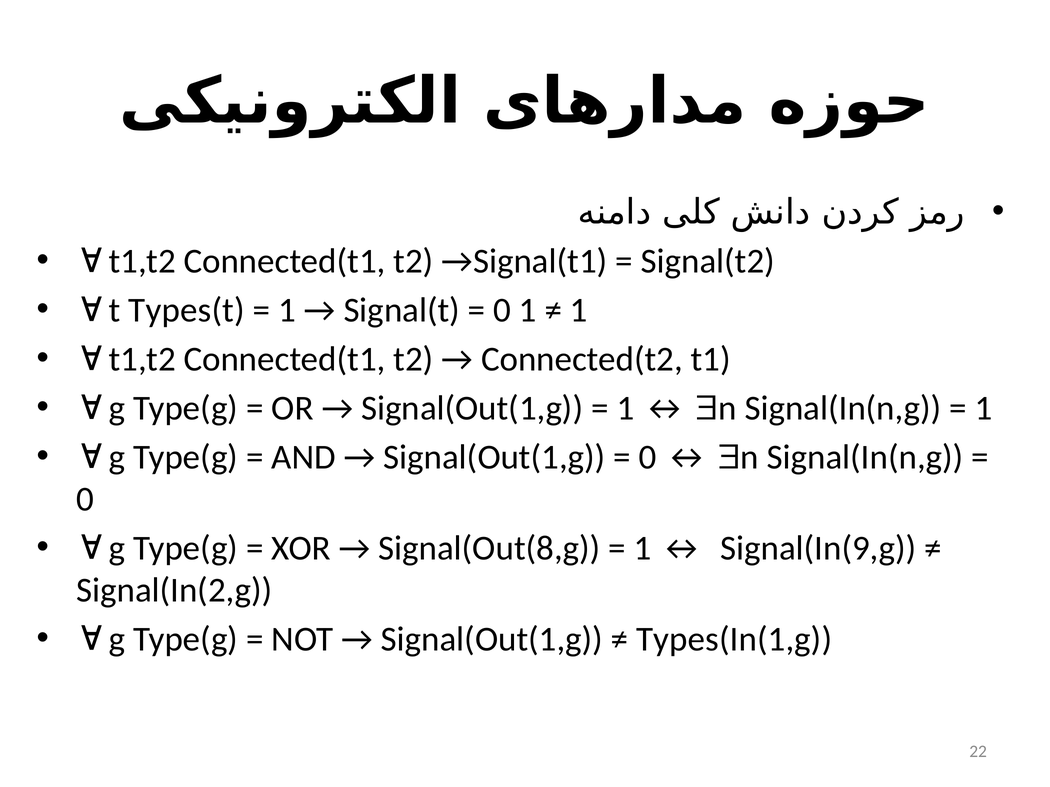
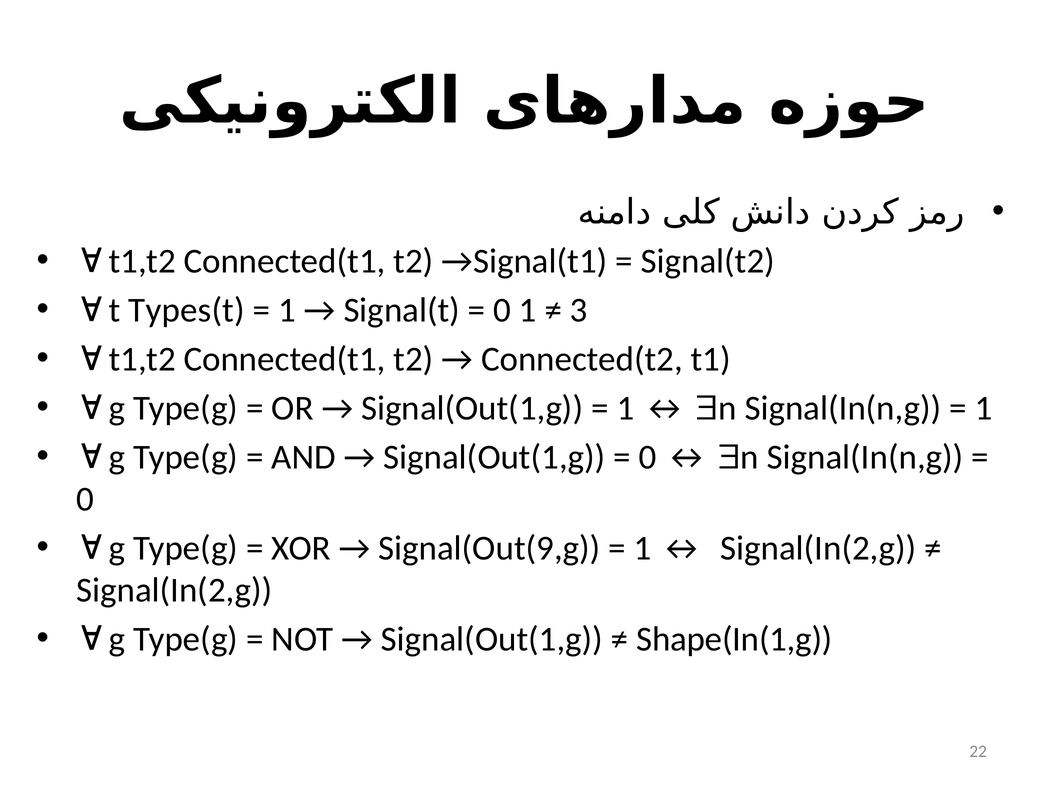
1: 1 -> 3 (579, 310)
Signal(Out(8,g: Signal(Out(8,g -> Signal(Out(9,g (489, 548)
Signal(In(9,g: Signal(In(9,g -> Signal(In(2,g (818, 548)
Types(In(1,g: Types(In(1,g -> Shape(In(1,g (734, 639)
